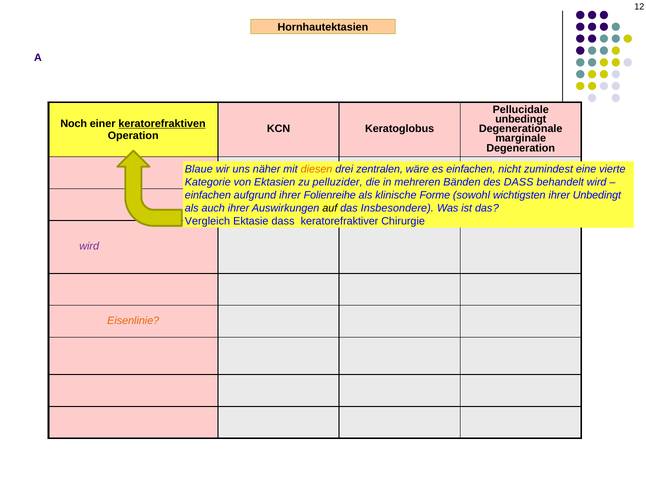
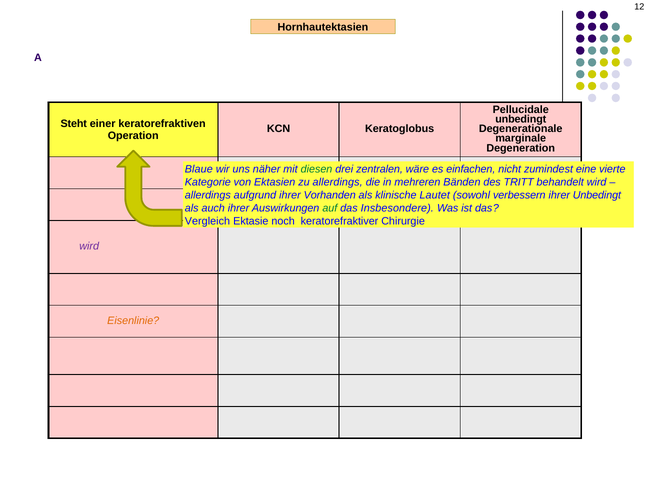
Noch: Noch -> Steht (74, 124)
keratorefraktiven underline: present -> none (162, 124)
diesen colour: orange -> green (317, 170)
zu pelluzider: pelluzider -> allerdings (338, 182)
des DASS: DASS -> TRITT (519, 182)
einfachen: einfachen -> allerdings (208, 195)
Folienreihe: Folienreihe -> Vorhanden (330, 195)
Forme: Forme -> Lautet (435, 195)
wichtigsten: wichtigsten -> verbessern (519, 195)
auf colour: black -> green (330, 208)
Ektasie dass: dass -> noch (283, 221)
